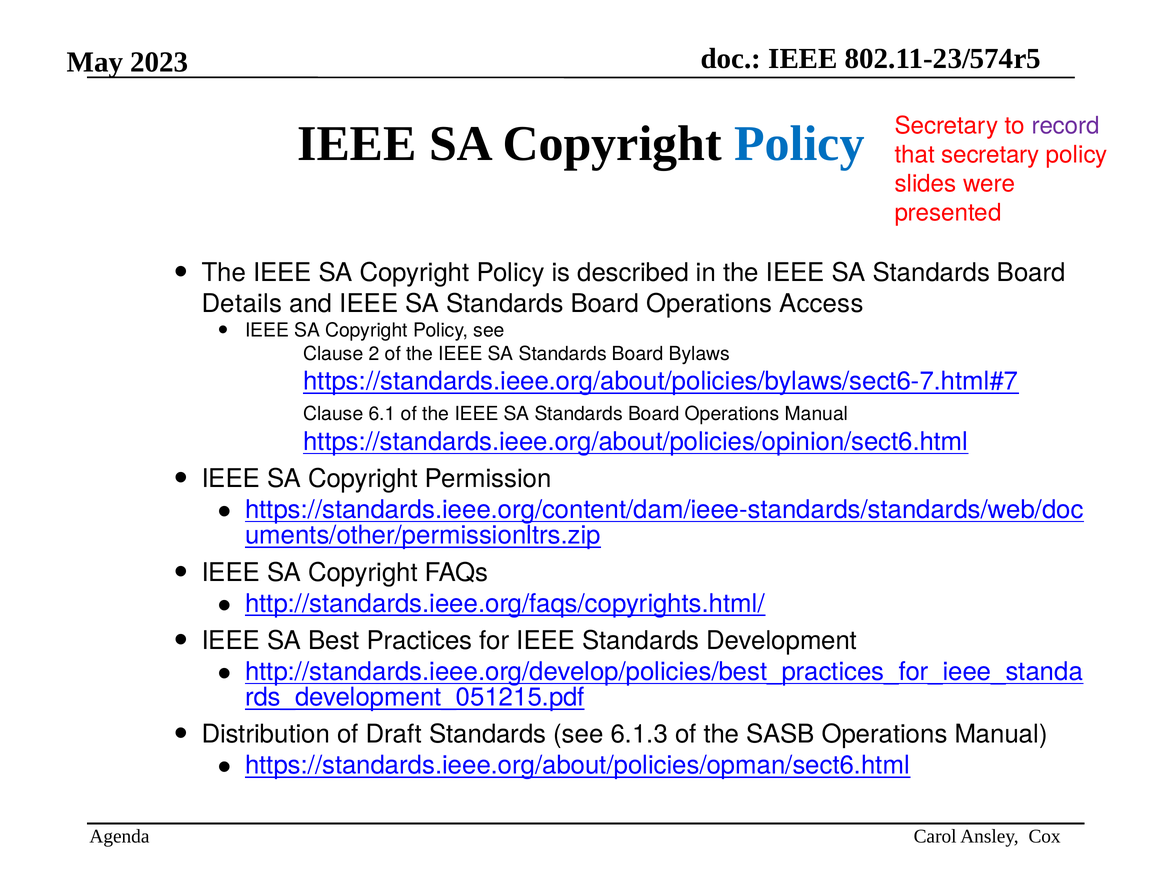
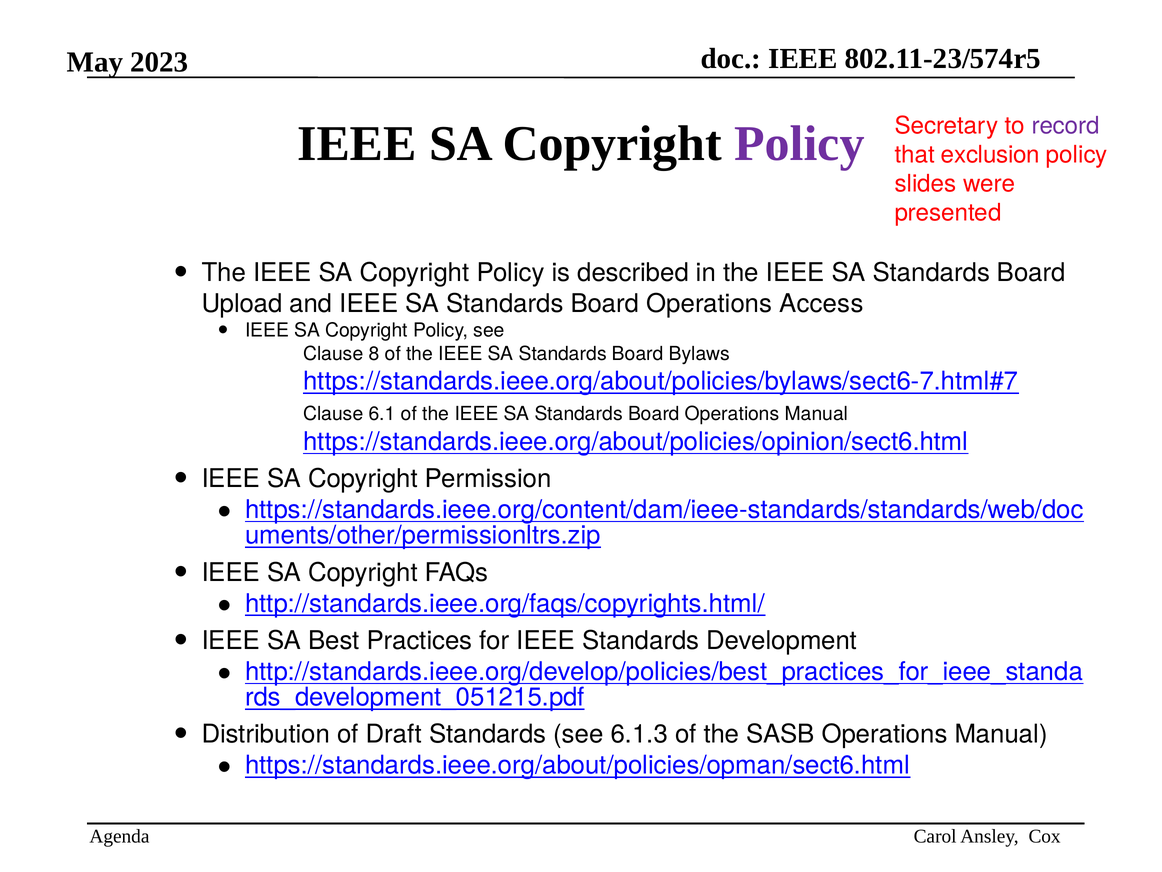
Policy colour: blue -> purple (799, 144)
that secretary: secretary -> exclusion (990, 155)
Details: Details -> Upload (242, 304)
2: 2 -> 8 (374, 354)
